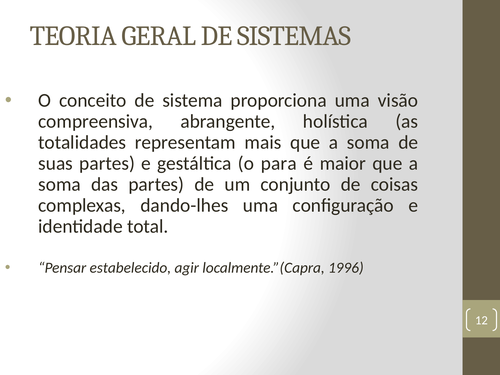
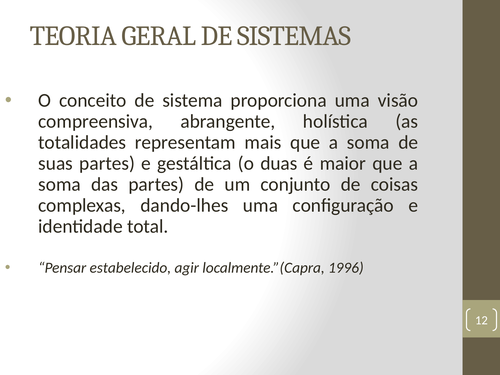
para: para -> duas (279, 163)
